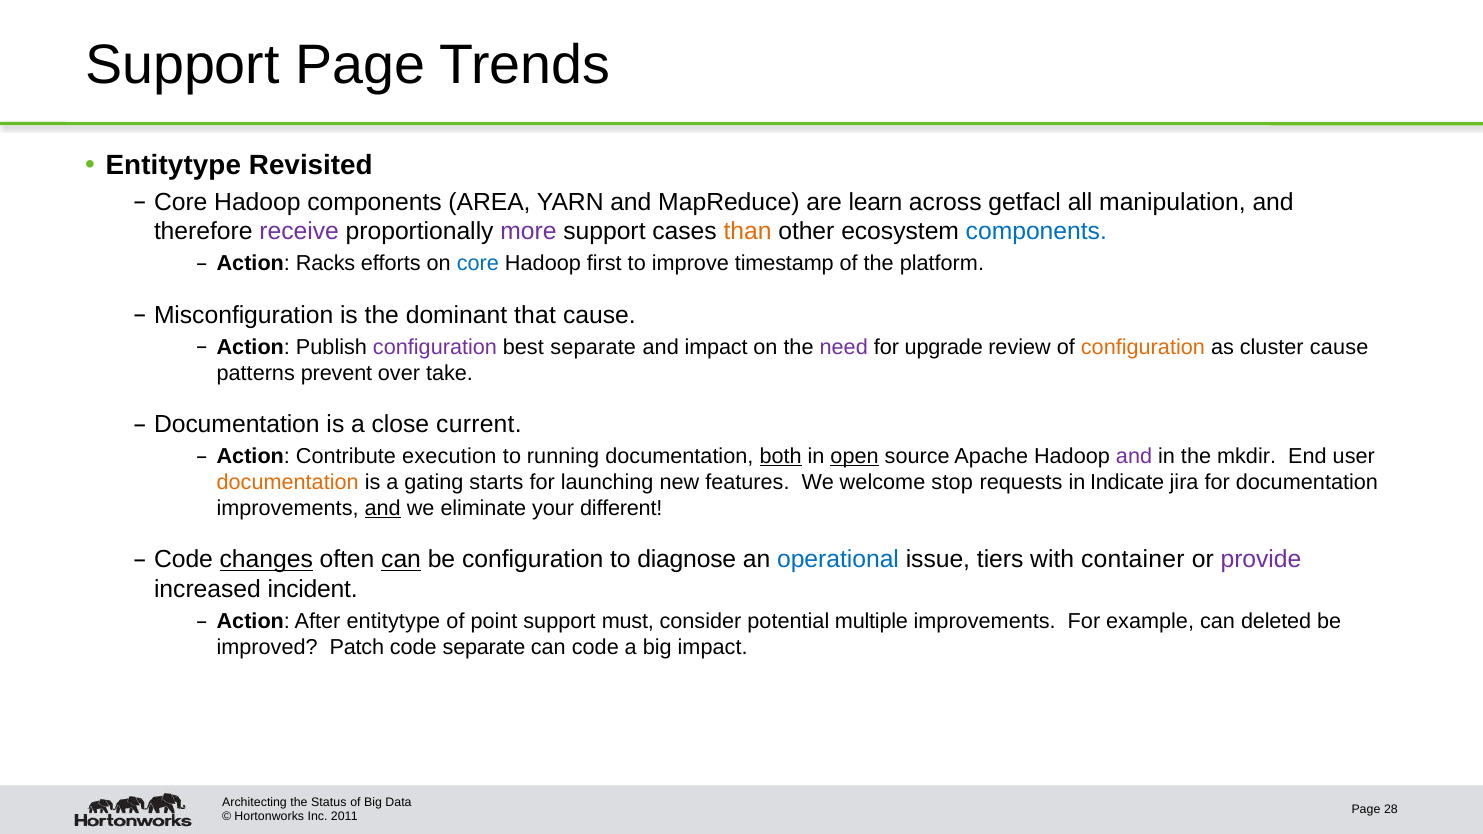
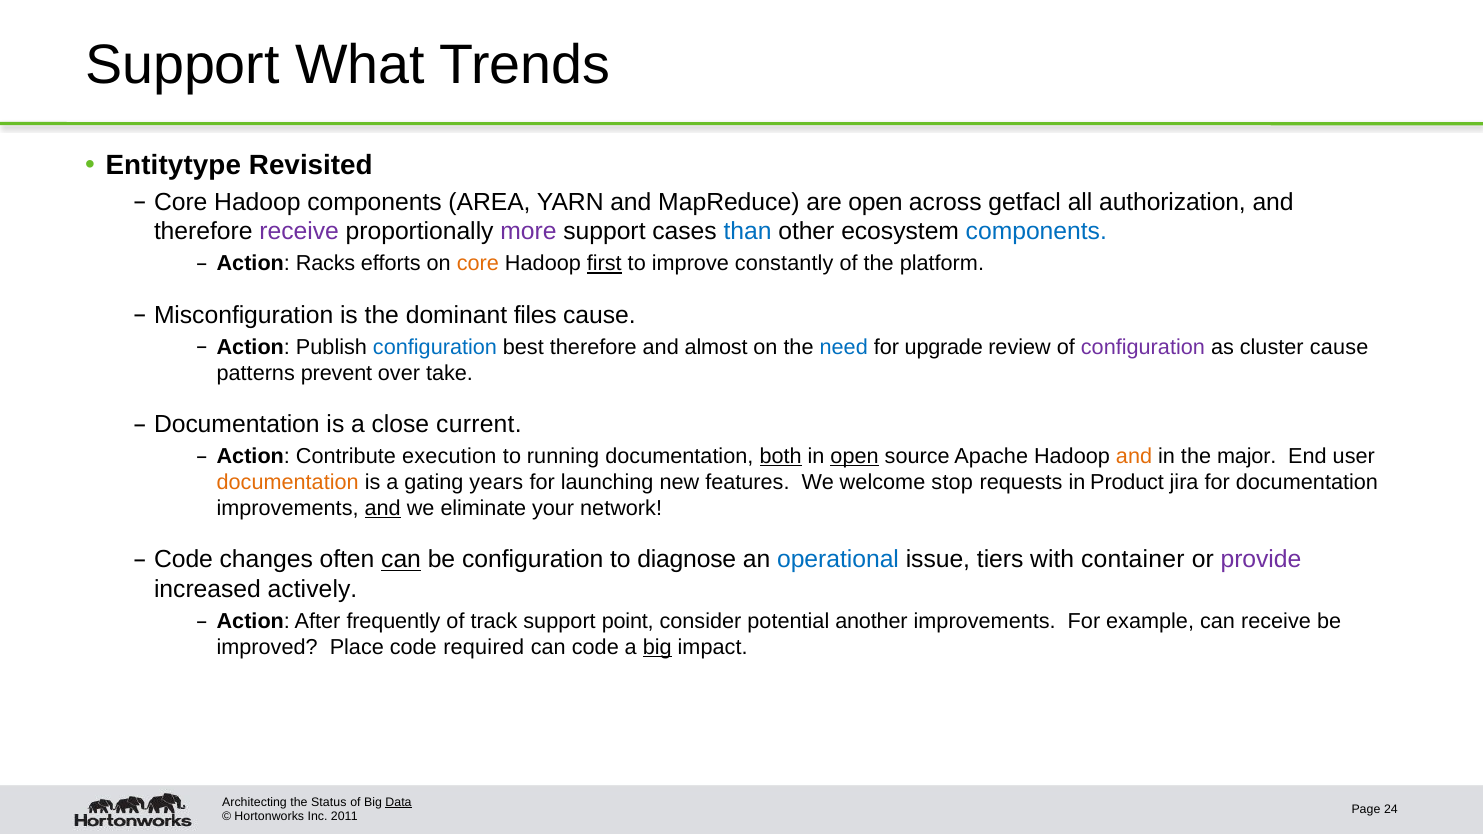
Support Page: Page -> What (360, 66)
are learn: learn -> open (875, 202)
manipulation: manipulation -> authorization (1173, 202)
than colour: orange -> blue (748, 232)
core colour: blue -> orange (478, 264)
first underline: none -> present (604, 264)
timestamp: timestamp -> constantly (784, 264)
that: that -> files (535, 315)
configuration colour: purple -> blue (435, 347)
best separate: separate -> therefore (593, 347)
and impact: impact -> almost (716, 347)
need colour: purple -> blue (844, 347)
configuration colour: orange -> purple (1143, 347)
and colour: purple -> orange (1134, 457)
mkdir: mkdir -> major (1247, 457)
starts: starts -> years (496, 483)
Indicate: Indicate -> Product (1127, 483)
different: different -> network (621, 509)
changes underline: present -> none (266, 560)
incident: incident -> actively (312, 590)
After entitytype: entitytype -> frequently (393, 622)
point: point -> track (494, 622)
must: must -> point (628, 622)
multiple: multiple -> another (871, 622)
can deleted: deleted -> receive (1276, 622)
Patch: Patch -> Place (357, 648)
code separate: separate -> required (484, 648)
big underline: none -> present (657, 648)
Data underline: none -> present (399, 803)
28: 28 -> 24 (1391, 810)
